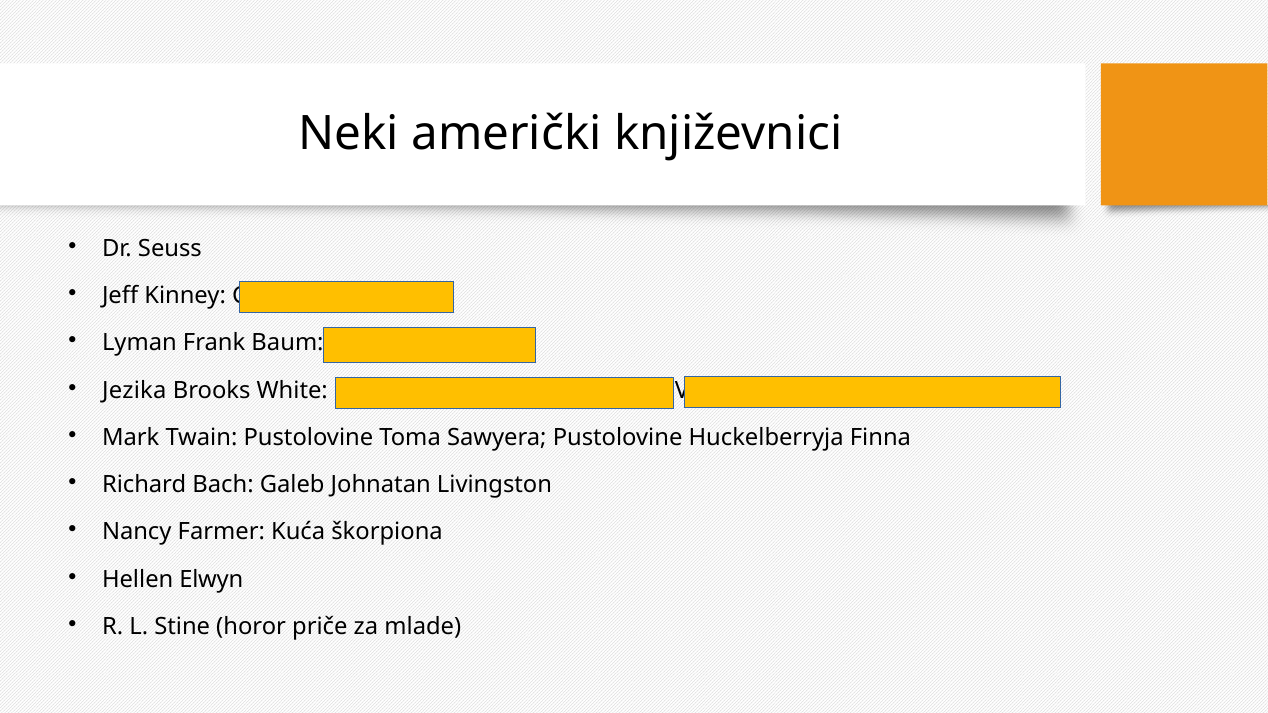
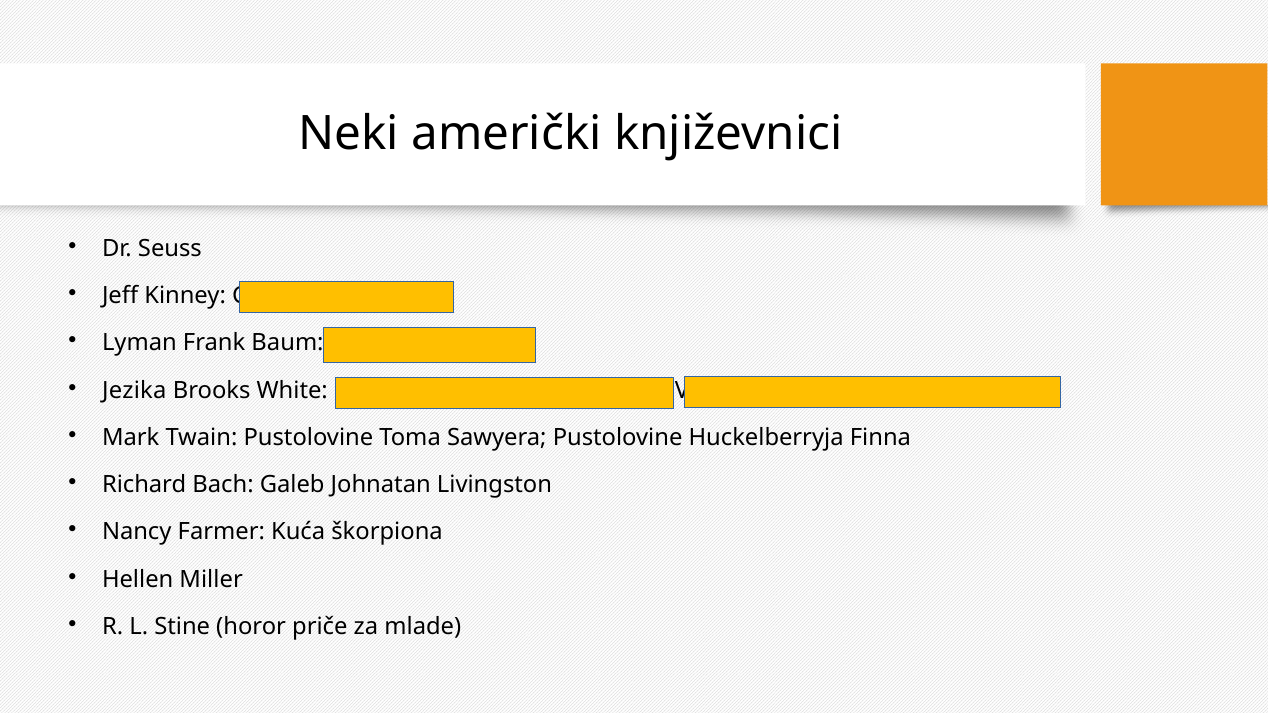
Elwyn: Elwyn -> Miller (211, 579)
